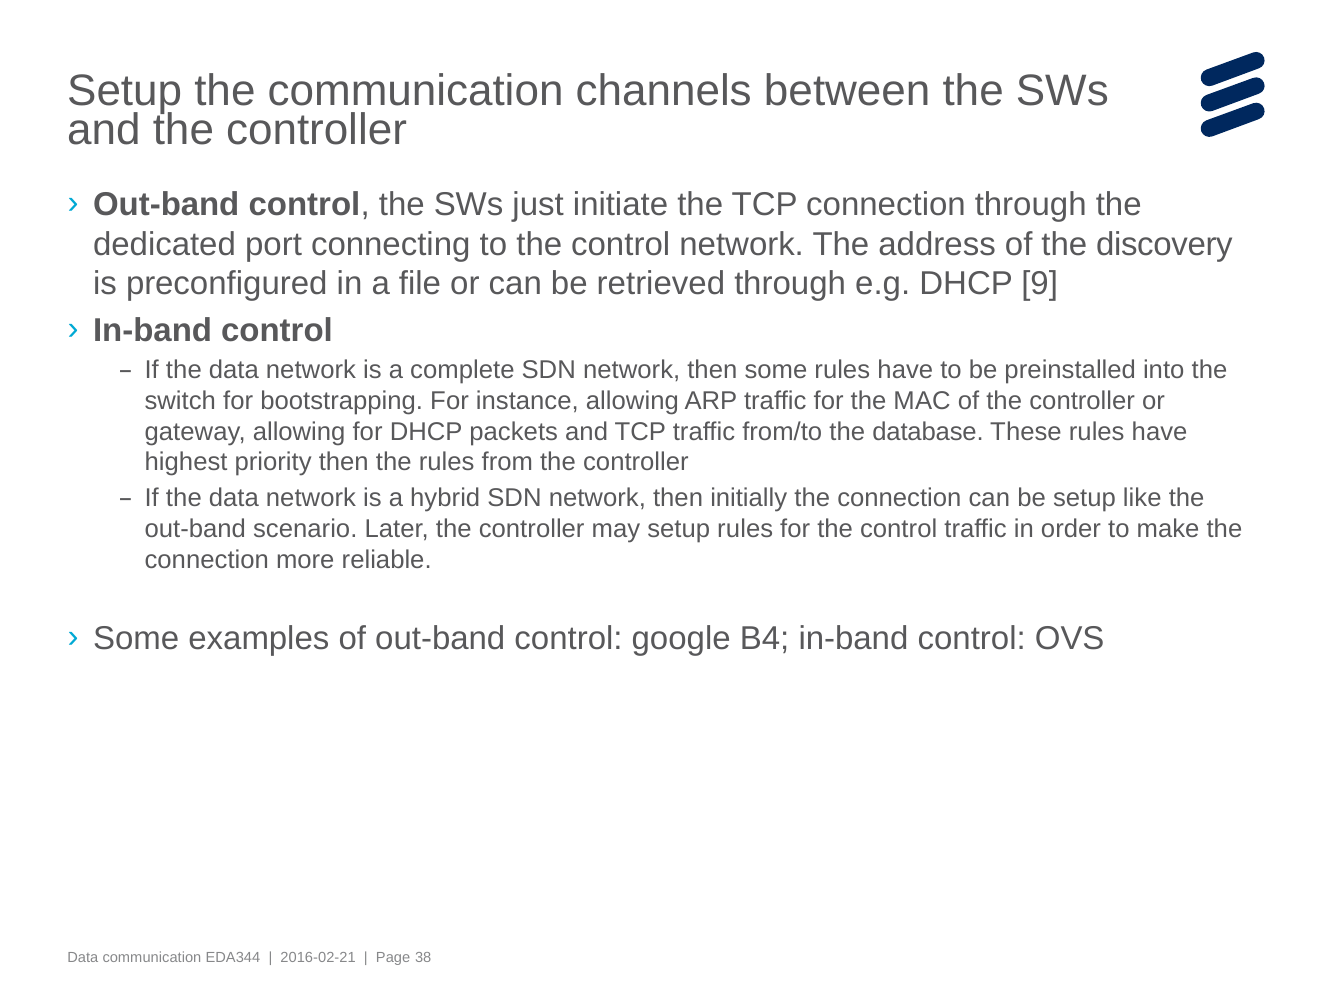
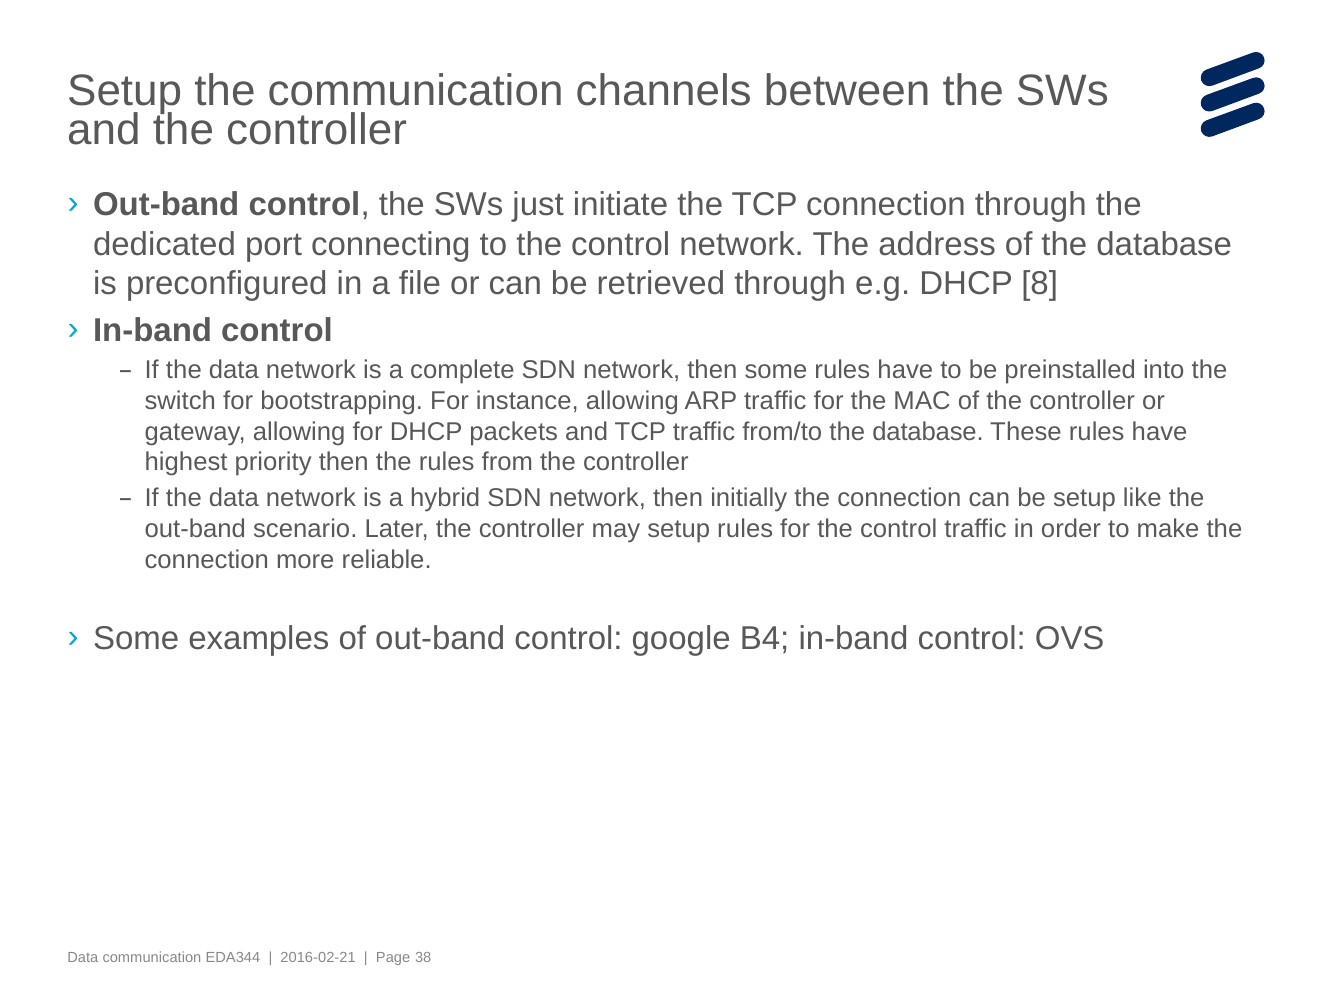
of the discovery: discovery -> database (1164, 244)
9: 9 -> 8 (1040, 284)
